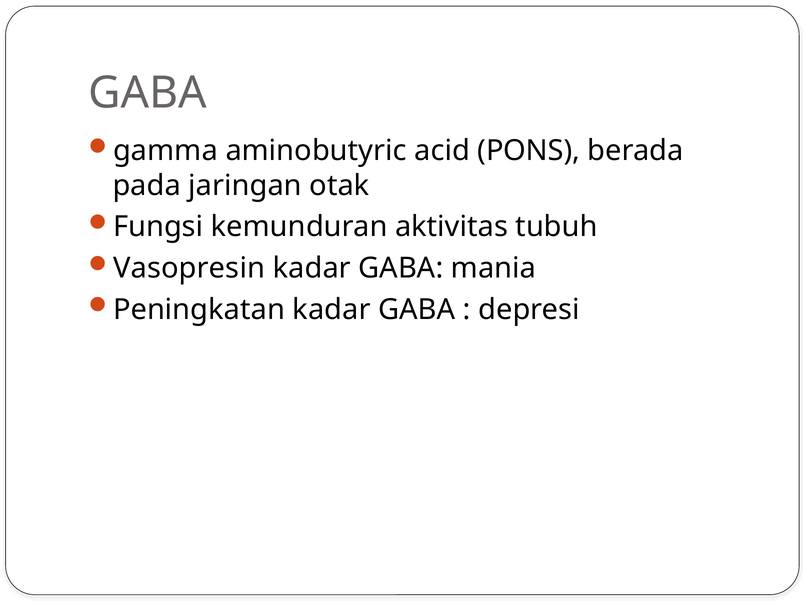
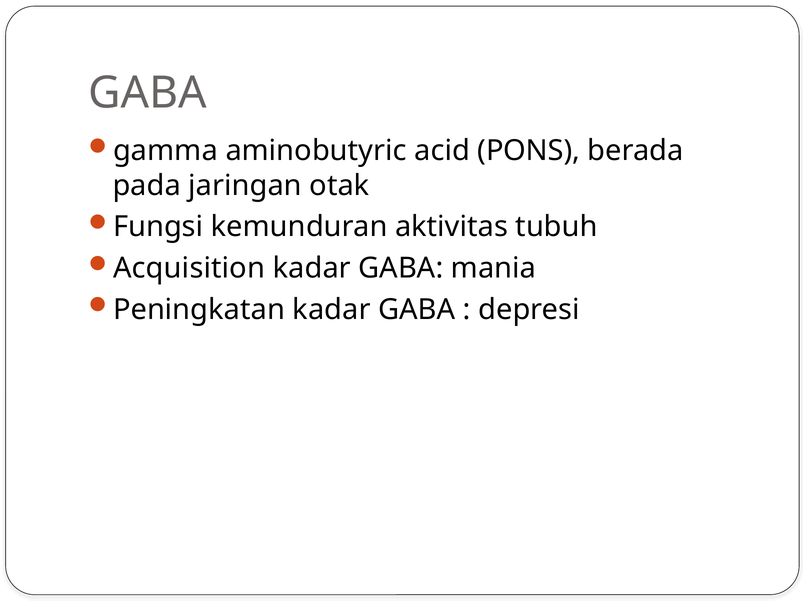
Vasopresin: Vasopresin -> Acquisition (189, 268)
